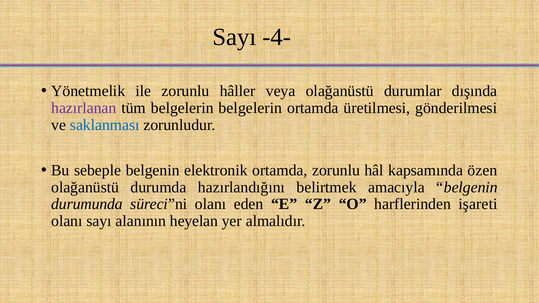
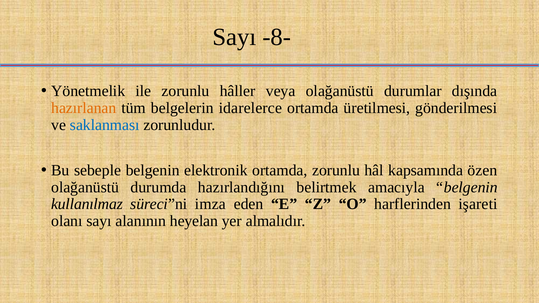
-4-: -4- -> -8- (277, 37)
hazırlanan colour: purple -> orange (84, 108)
belgelerin belgelerin: belgelerin -> idarelerce (250, 108)
durumunda: durumunda -> kullanılmaz (87, 204)
süreci”ni olanı: olanı -> imza (210, 204)
